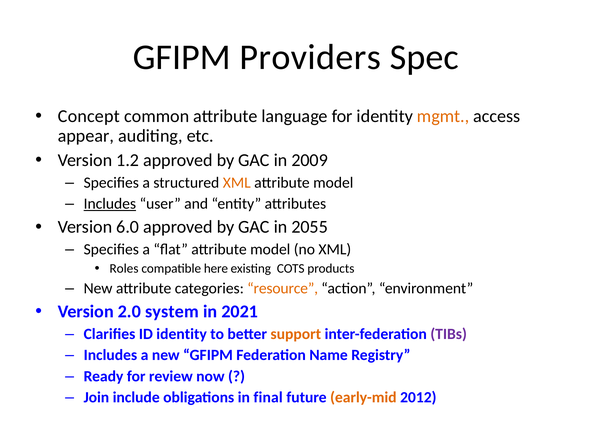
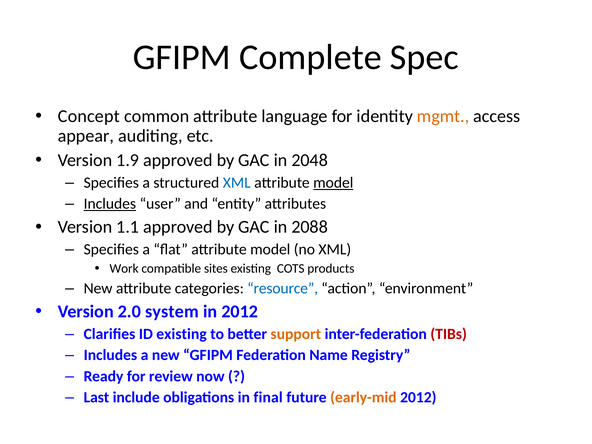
Providers: Providers -> Complete (310, 57)
1.2: 1.2 -> 1.9 (128, 160)
2009: 2009 -> 2048 (310, 160)
XML colour: orange -> blue (237, 183)
model underline: none -> present (333, 183)
6.0: 6.0 -> 1.1 (128, 227)
2055: 2055 -> 2088 (310, 227)
Roles: Roles -> Work (124, 269)
here: here -> sites (216, 269)
resource colour: orange -> blue (283, 288)
in 2021: 2021 -> 2012 (240, 312)
ID identity: identity -> existing (182, 334)
TIBs colour: purple -> red (449, 334)
Join: Join -> Last (96, 397)
